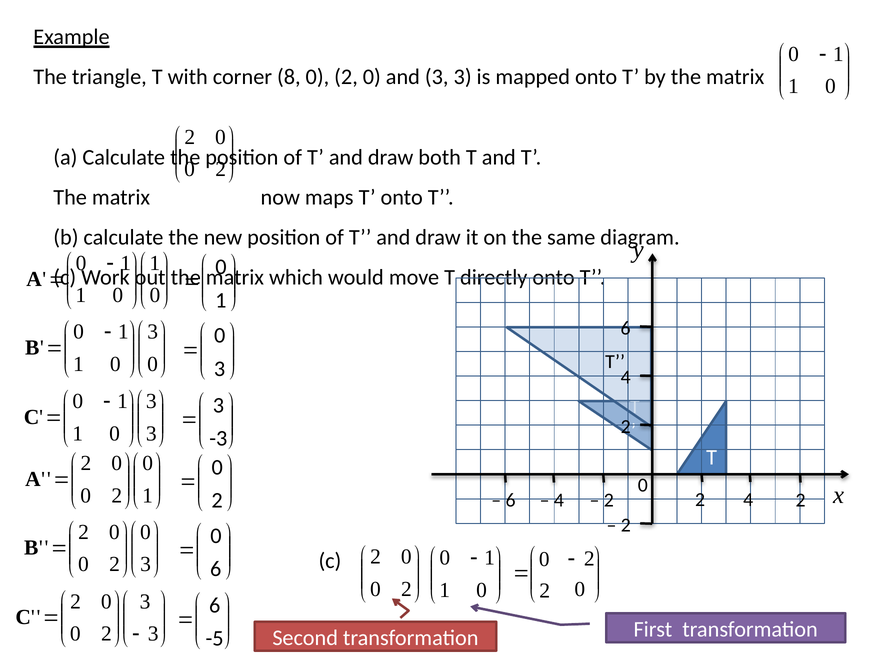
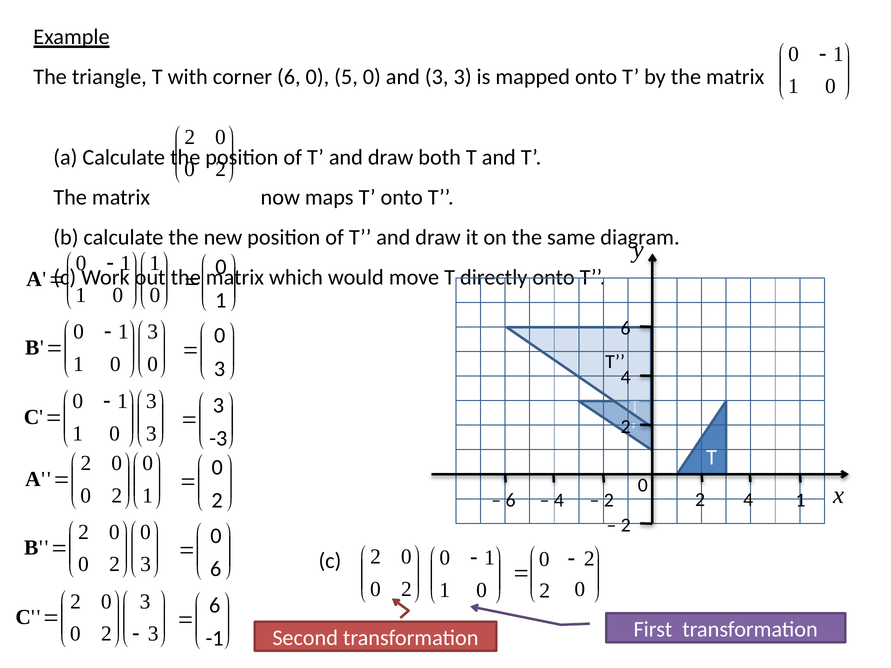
corner 8: 8 -> 6 (289, 77)
2: 2 -> 5 (346, 77)
6 2: 2 -> 1 (801, 500)
-5: -5 -> -1 (215, 639)
